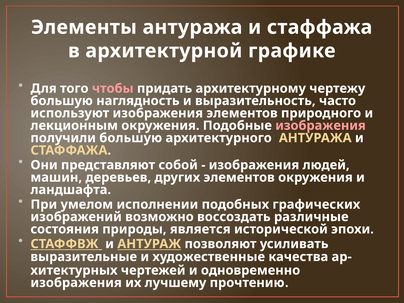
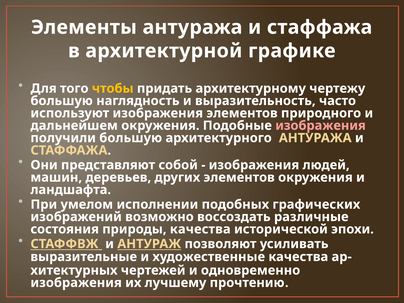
чтобы colour: pink -> yellow (113, 88)
лекционным: лекционным -> дальнейшем (74, 126)
природы является: является -> качества (200, 229)
